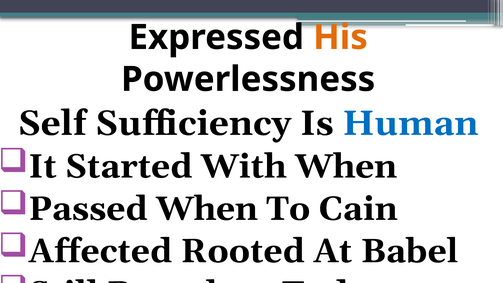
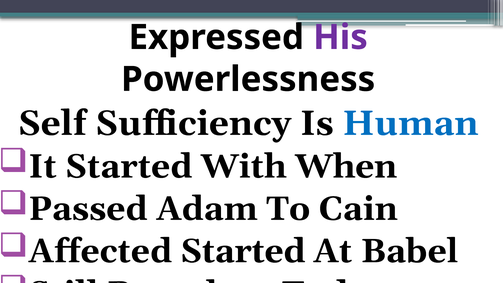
His colour: orange -> purple (340, 37)
Passed When: When -> Adam (207, 209)
Affected Rooted: Rooted -> Started (243, 251)
